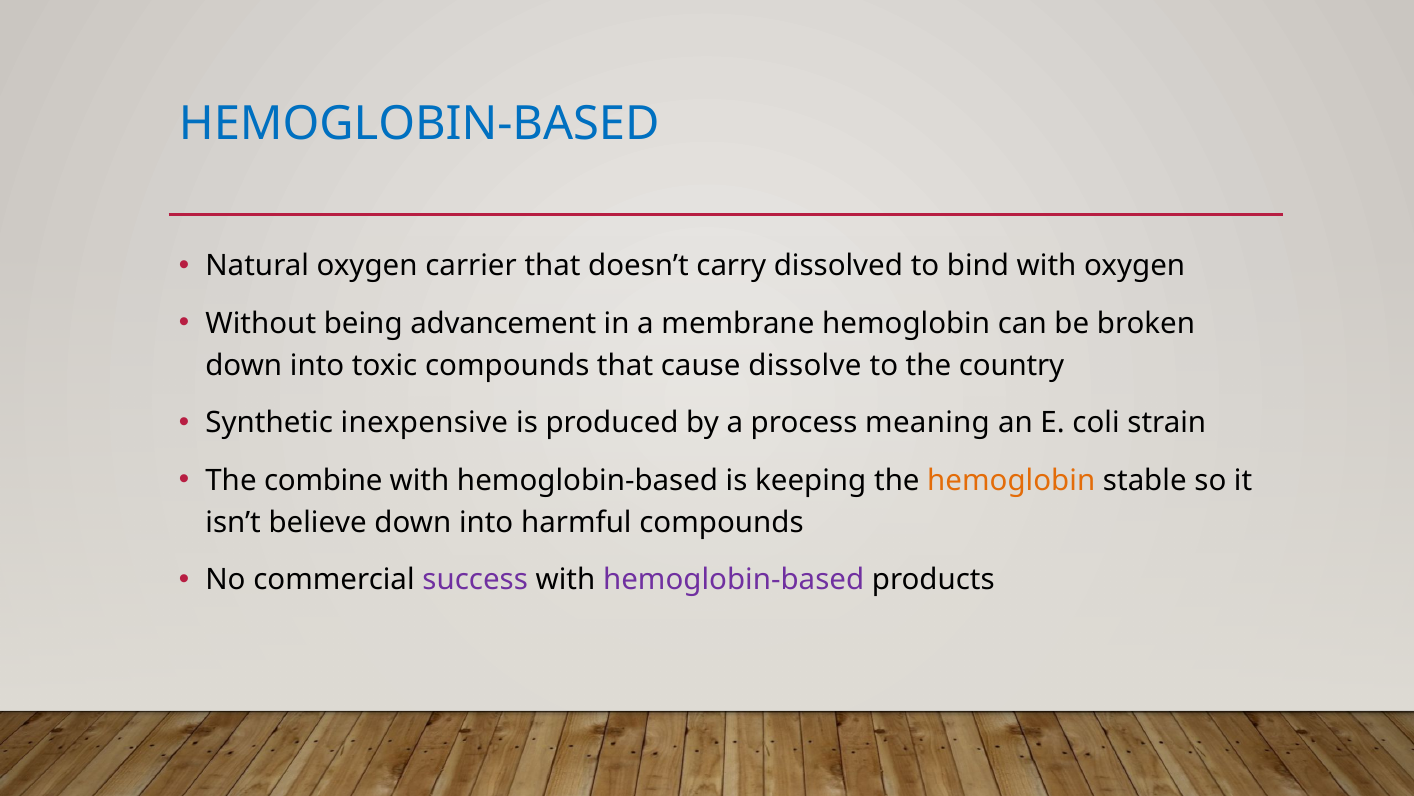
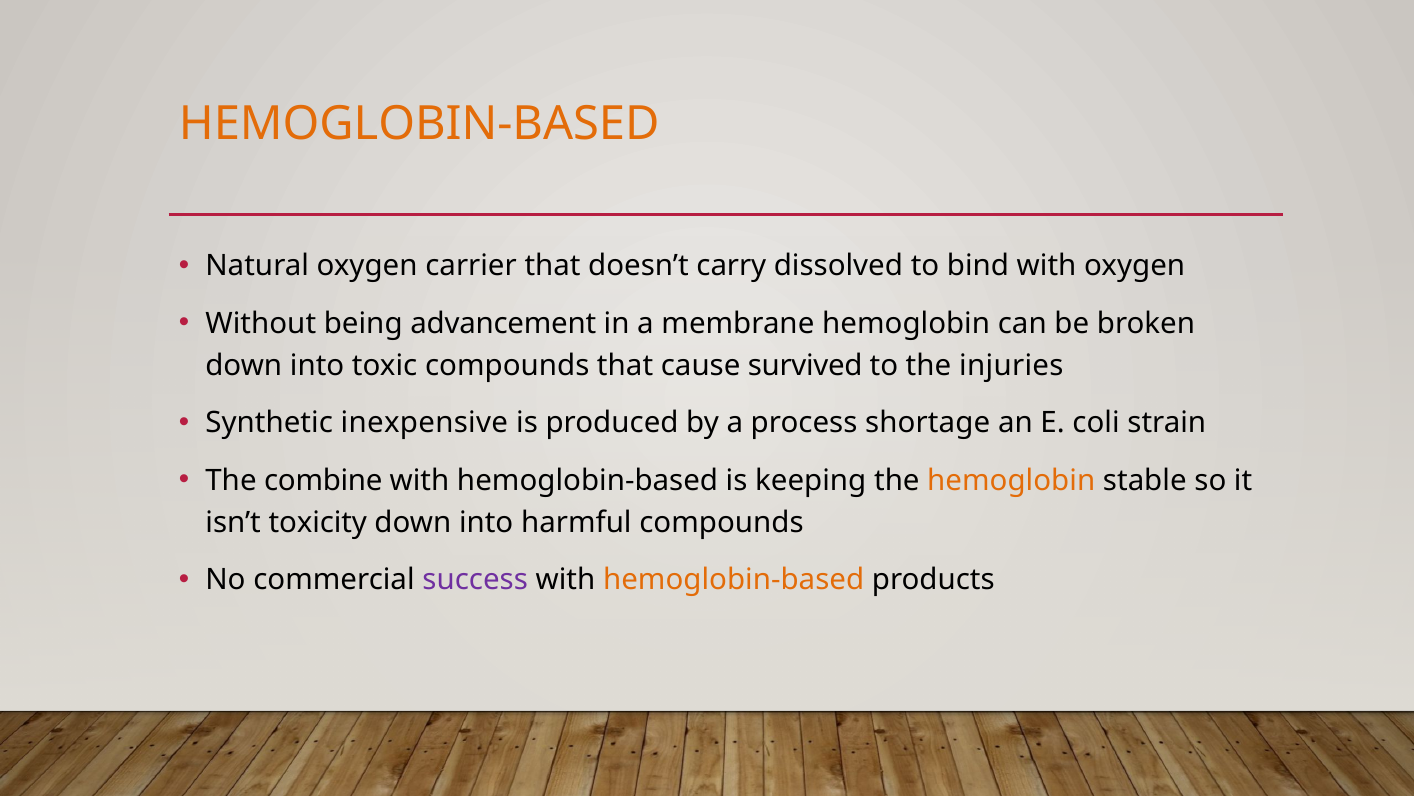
HEMOGLOBIN-BASED colour: blue -> orange (419, 124)
dissolve: dissolve -> survived (805, 366)
country: country -> injuries (1011, 366)
meaning: meaning -> shortage (928, 423)
believe: believe -> toxicity (318, 522)
hemoglobin-based colour: purple -> orange (734, 580)
